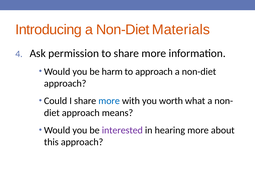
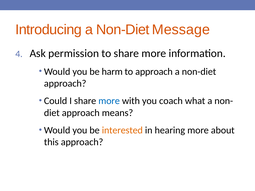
Materials: Materials -> Message (181, 30)
worth: worth -> coach (171, 101)
interested colour: purple -> orange (122, 130)
